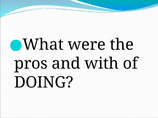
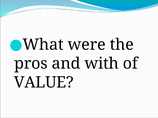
DOING: DOING -> VALUE (44, 83)
